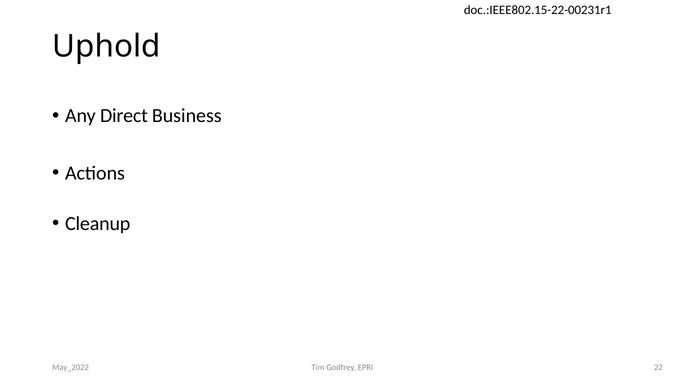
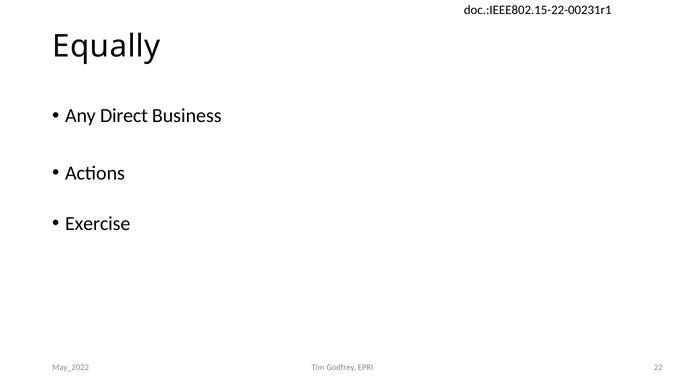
Uphold: Uphold -> Equally (106, 46)
Cleanup: Cleanup -> Exercise (98, 224)
